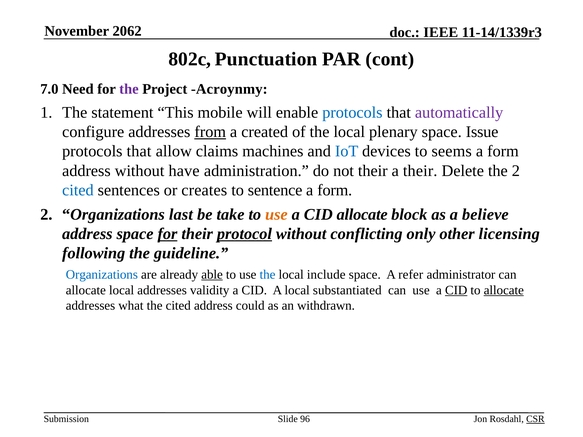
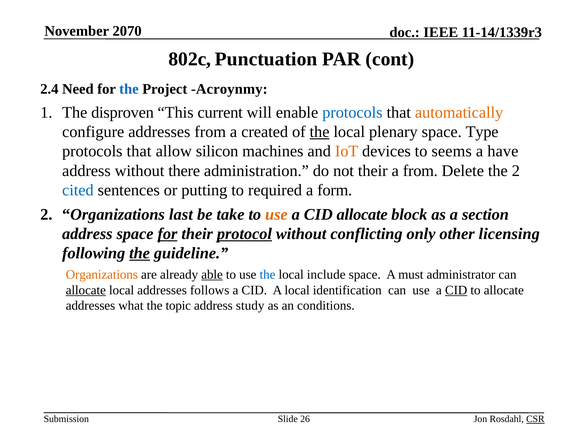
2062: 2062 -> 2070 (127, 31)
7.0: 7.0 -> 2.4 (49, 89)
the colour: purple -> blue (129, 89)
statement: statement -> disproven (122, 112)
mobile: mobile -> current (220, 112)
automatically colour: purple -> orange (459, 112)
from underline: present -> none (210, 132)
the underline: none -> present (320, 132)
Issue: Issue -> Type (482, 132)
claims: claims -> silicon (217, 151)
IoT colour: blue -> orange (347, 151)
form: form -> have (503, 151)
have: have -> there (184, 171)
a their: their -> from (420, 171)
creates: creates -> putting (204, 190)
sentence: sentence -> required (275, 190)
believe: believe -> section (485, 215)
the underline: none -> present (140, 253)
Organizations colour: blue -> orange (102, 275)
refer: refer -> must (411, 275)
allocate underline: none -> present (86, 290)
validity: validity -> follows (210, 290)
substantiated: substantiated -> identification (347, 290)
allocate underline: present -> none (504, 290)
the cited: cited -> topic (178, 306)
could: could -> study (250, 306)
withdrawn: withdrawn -> conditions (326, 306)
96: 96 -> 26 (305, 419)
